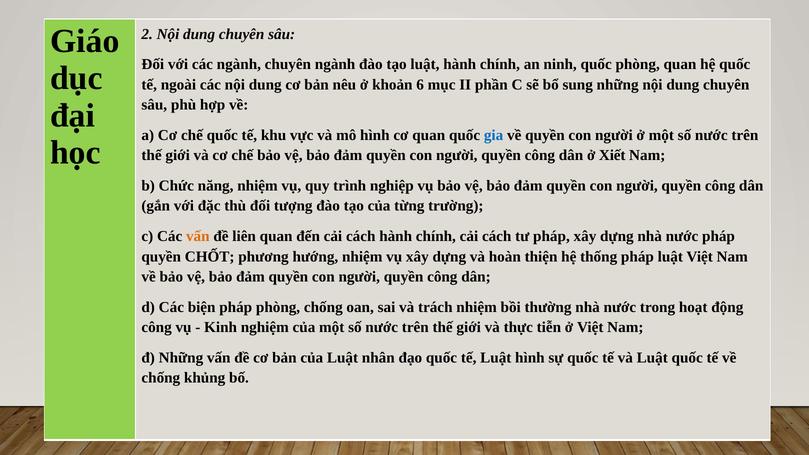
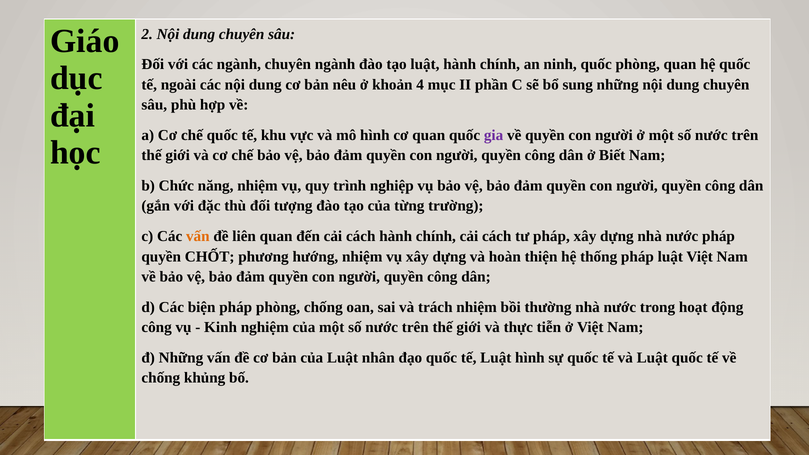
6: 6 -> 4 (420, 85)
gia colour: blue -> purple (494, 135)
Xiết: Xiết -> Biết (612, 155)
